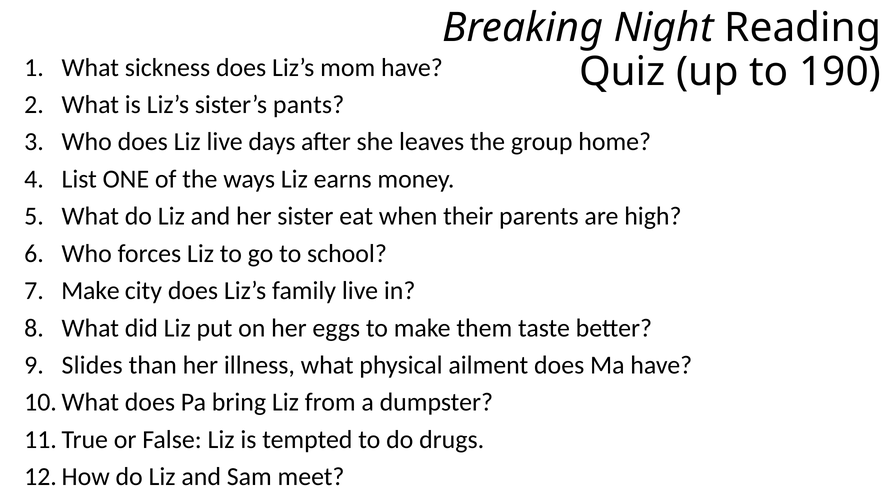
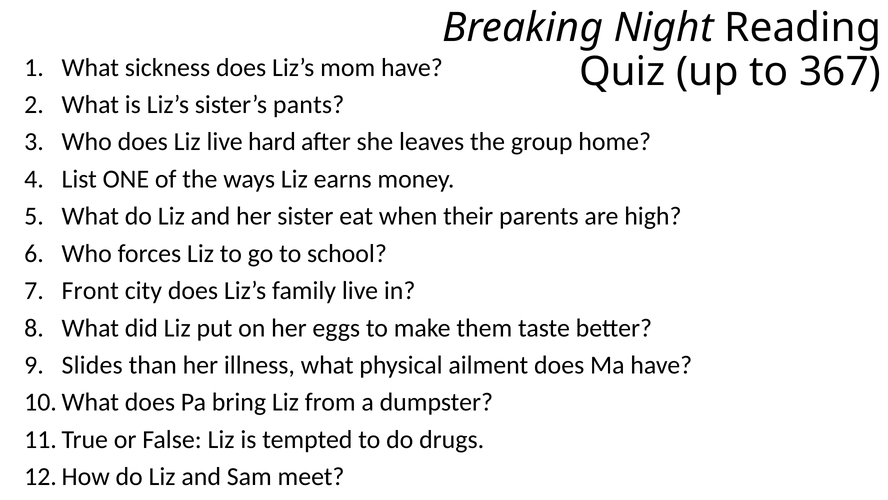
190: 190 -> 367 (840, 72)
days: days -> hard (272, 142)
Make: Make -> Front (90, 290)
